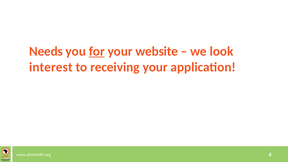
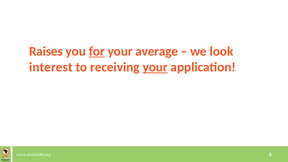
Needs: Needs -> Raises (46, 51)
website: website -> average (157, 51)
your underline: none -> present (155, 67)
